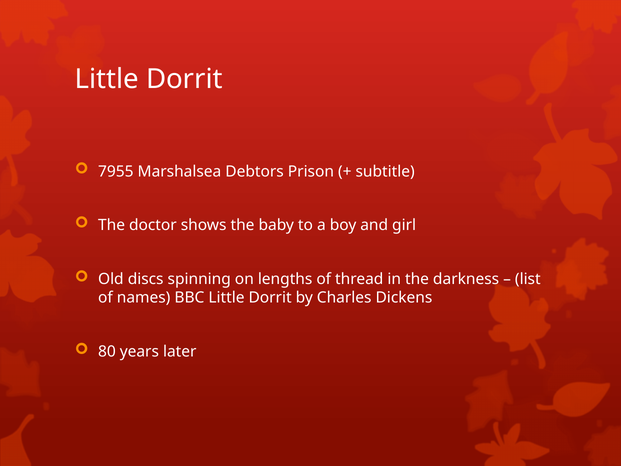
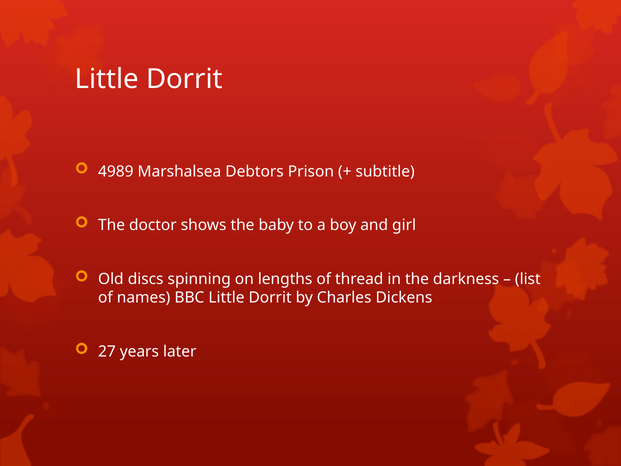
7955: 7955 -> 4989 (116, 171)
80: 80 -> 27 (107, 351)
